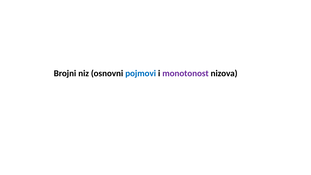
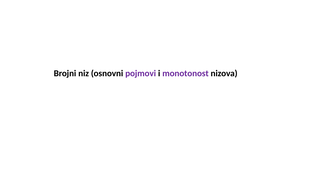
pojmovi colour: blue -> purple (141, 73)
